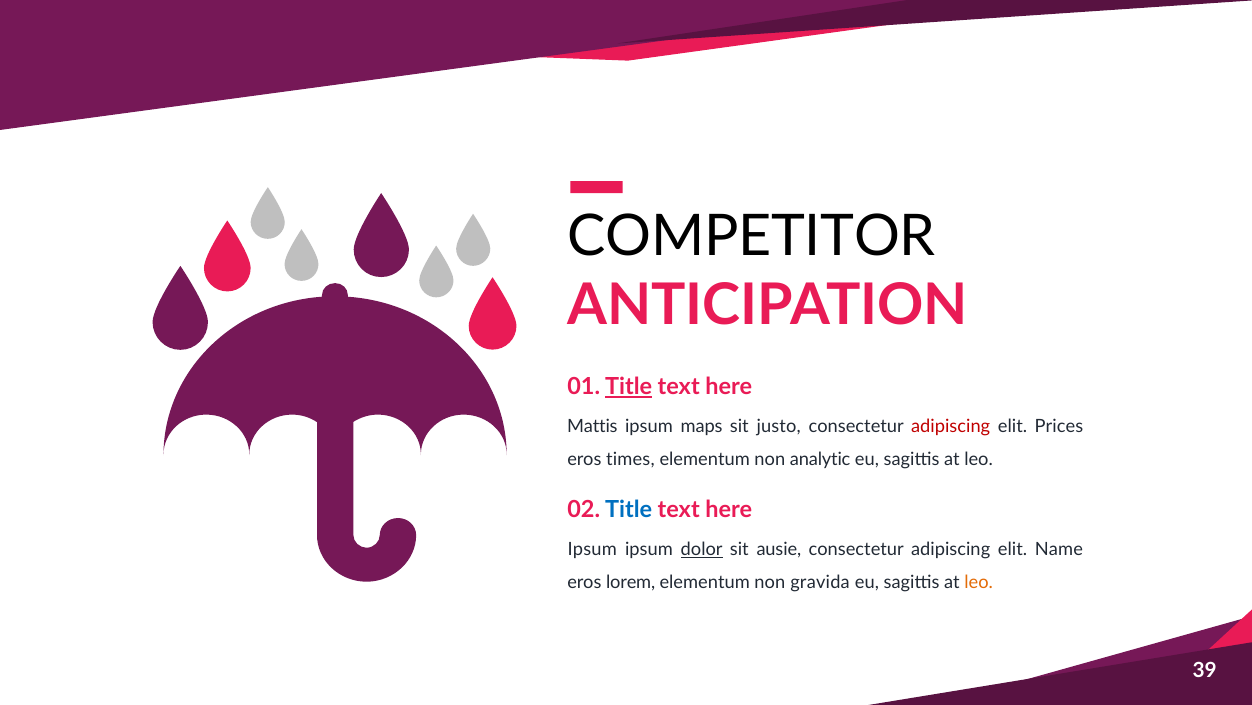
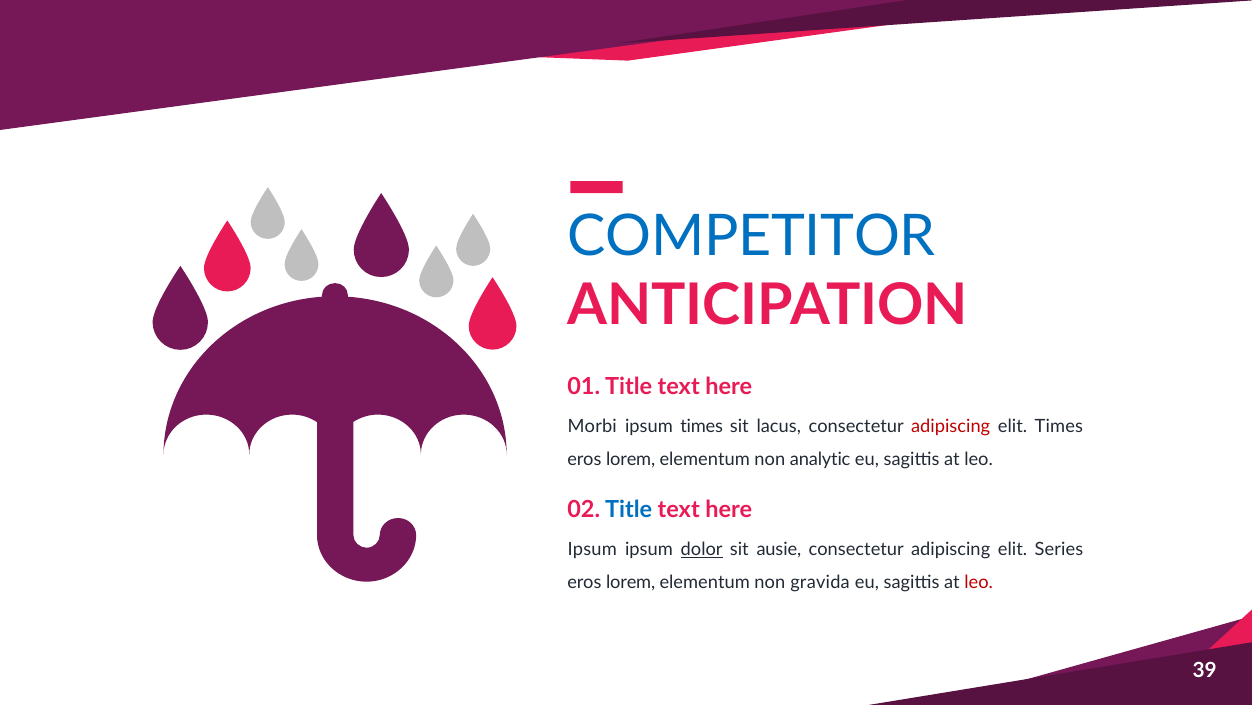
COMPETITOR colour: black -> blue (751, 236)
Title underline: present -> none (629, 387)
Mattis: Mattis -> Morbi (592, 426)
ipsum maps: maps -> times (702, 426)
justo: justo -> lacus (779, 426)
elit Prices: Prices -> Times (1059, 426)
times: times -> lorem (631, 459)
Name: Name -> Series (1059, 549)
leo colour: orange -> red (979, 582)
